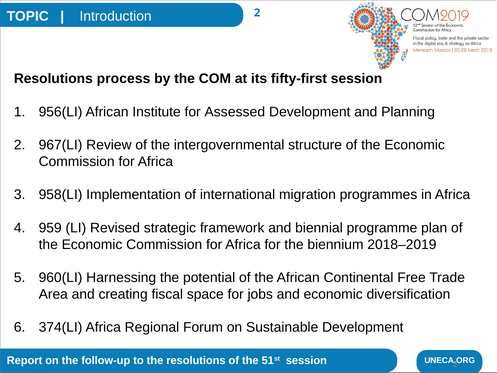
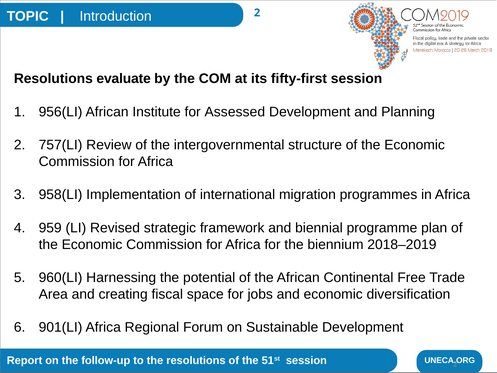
process: process -> evaluate (124, 79)
967(LI: 967(LI -> 757(LI (61, 145)
374(LI: 374(LI -> 901(LI (61, 327)
